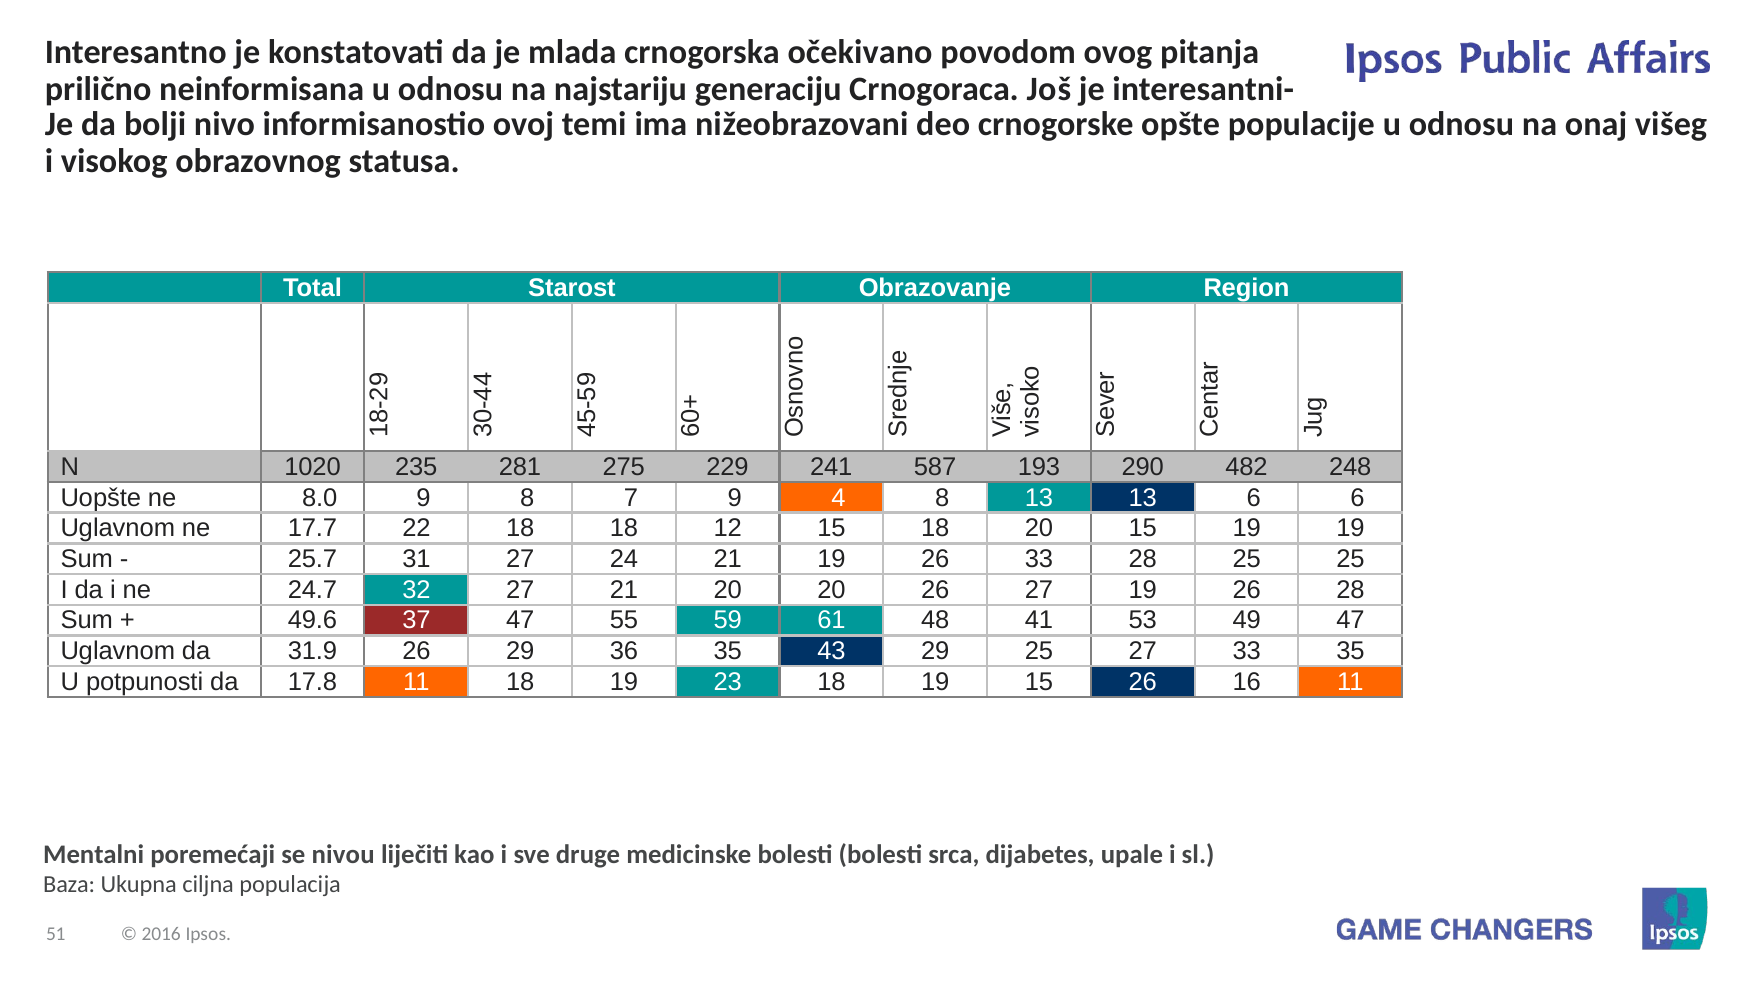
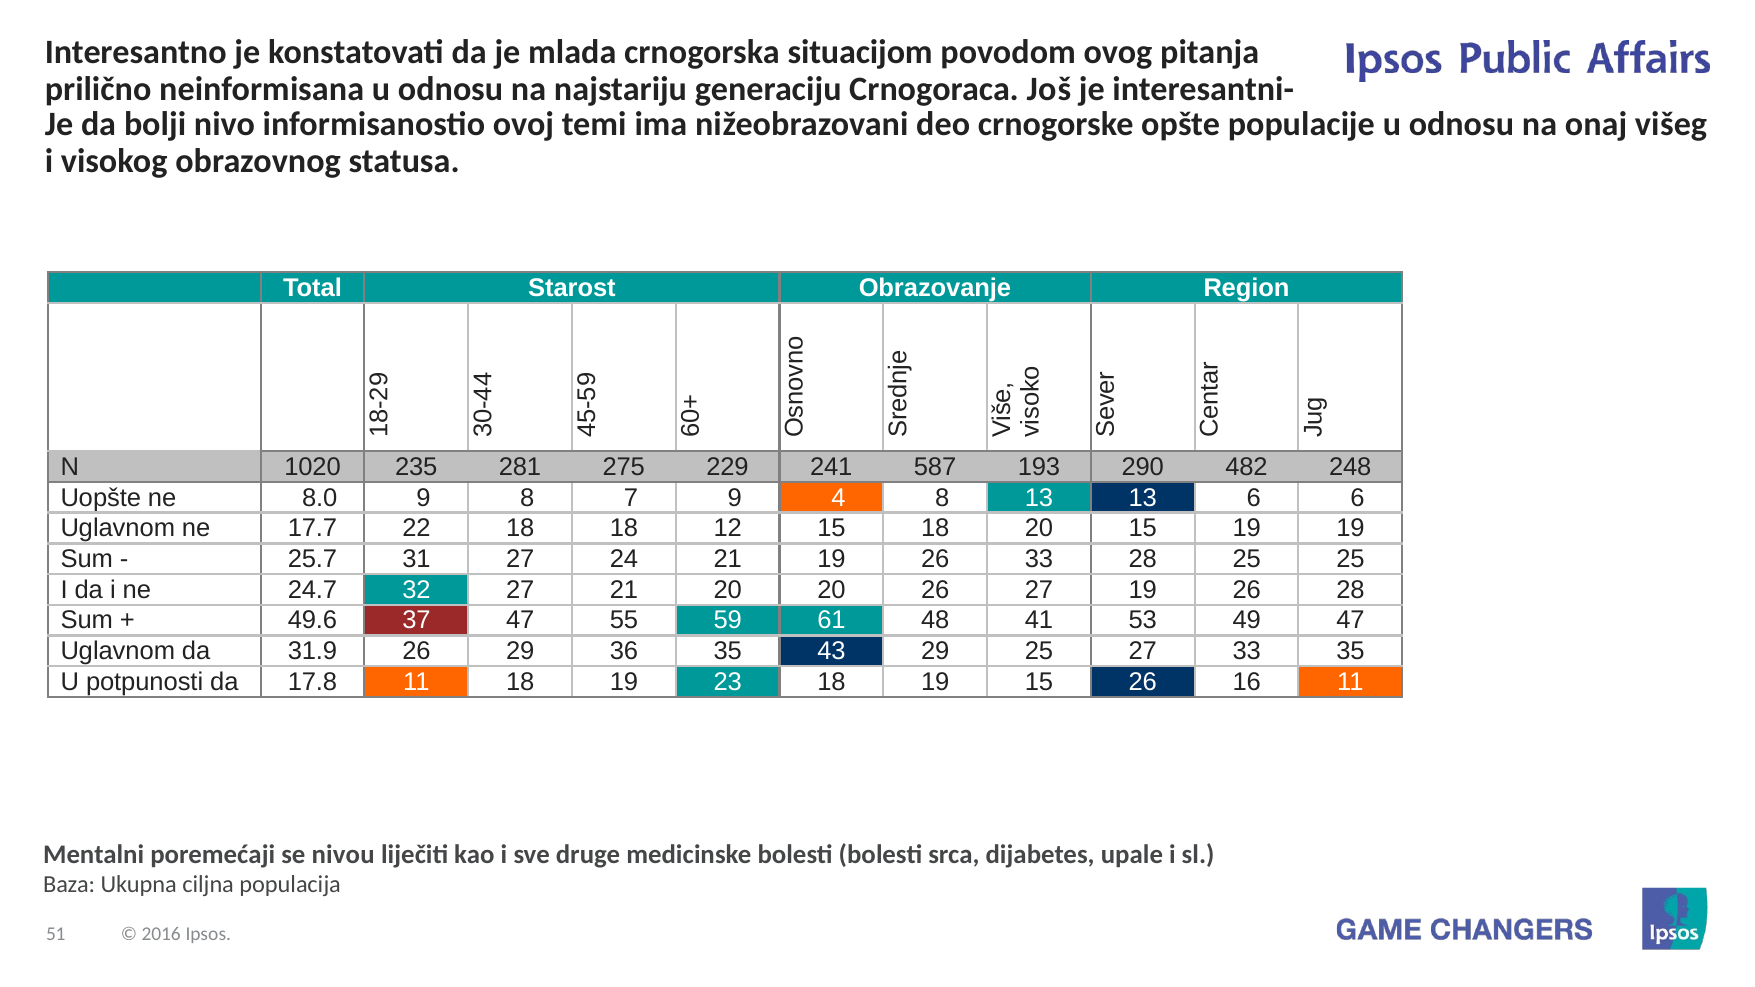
očekivano: očekivano -> situacijom (860, 52)
